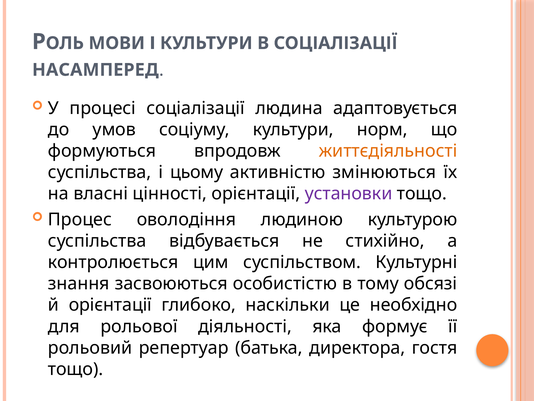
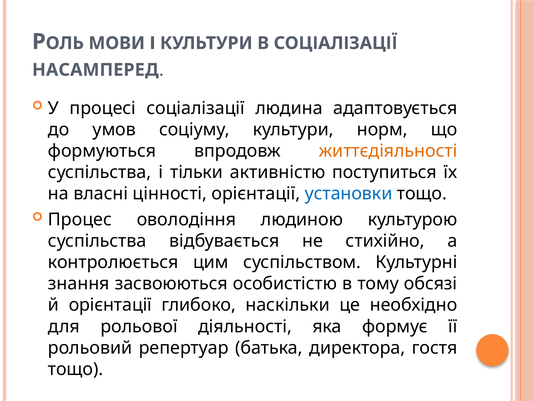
цьому: цьому -> тільки (197, 172)
змінюються: змінюються -> поступиться (385, 172)
установки colour: purple -> blue (349, 193)
